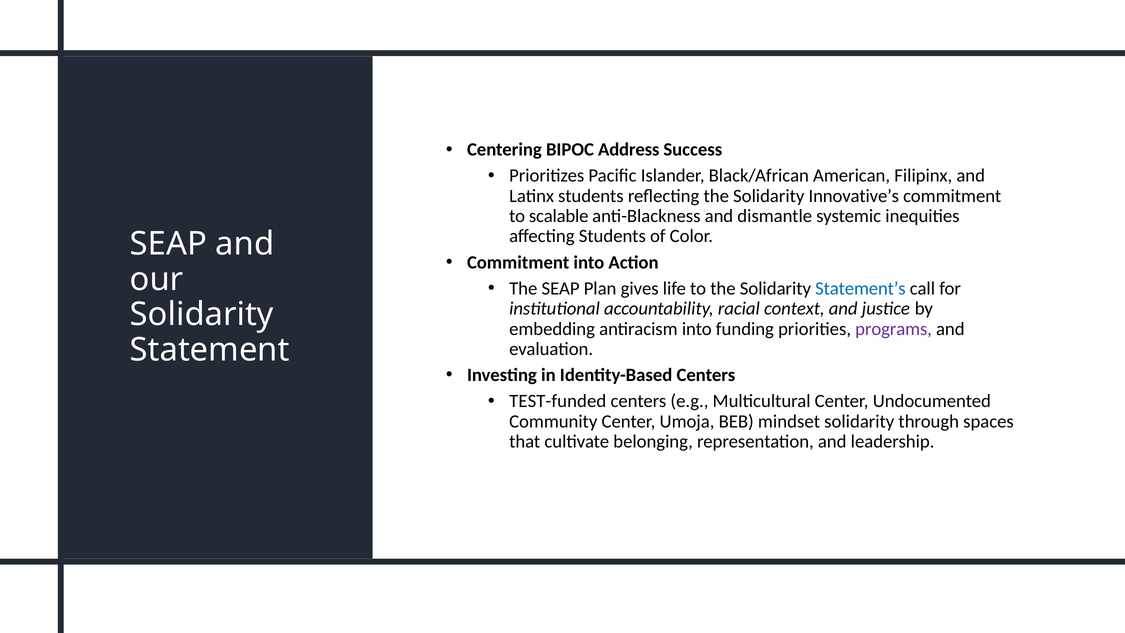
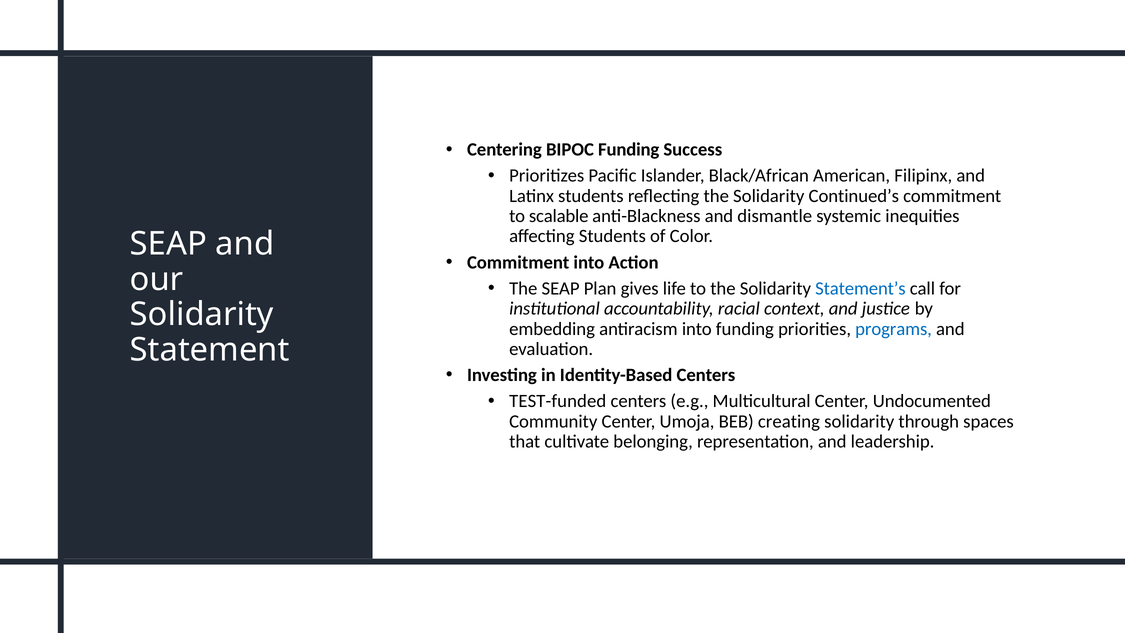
BIPOC Address: Address -> Funding (629, 150)
Innovative’s: Innovative’s -> Continued’s (854, 196)
programs colour: purple -> blue (894, 329)
mindset: mindset -> creating (789, 421)
